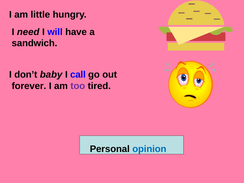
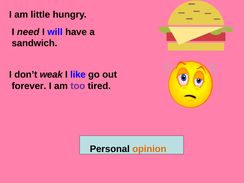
baby: baby -> weak (51, 75)
call: call -> like (78, 75)
opinion colour: blue -> orange (149, 149)
